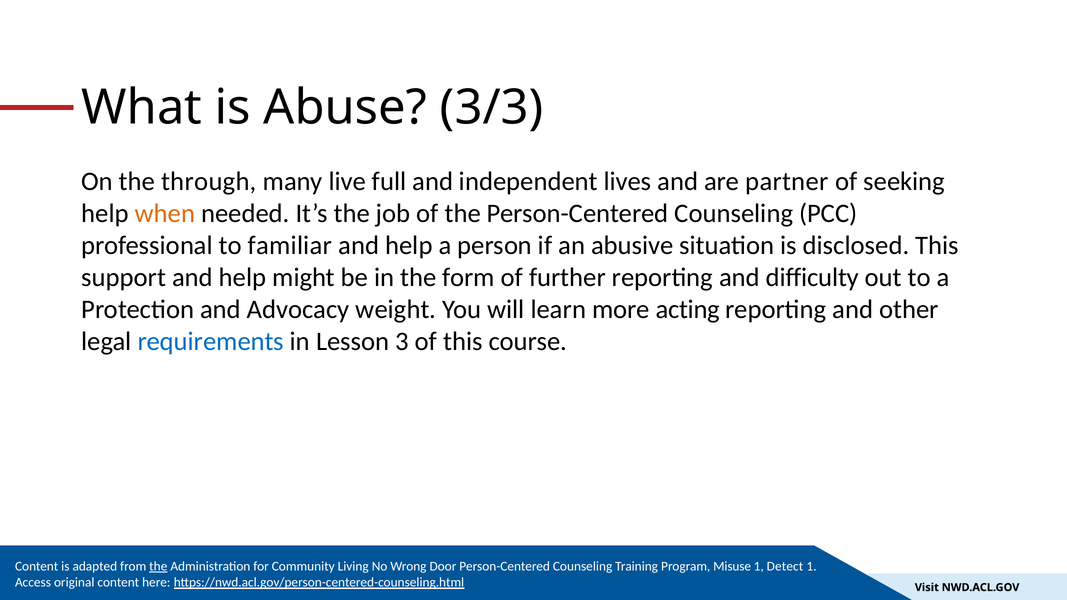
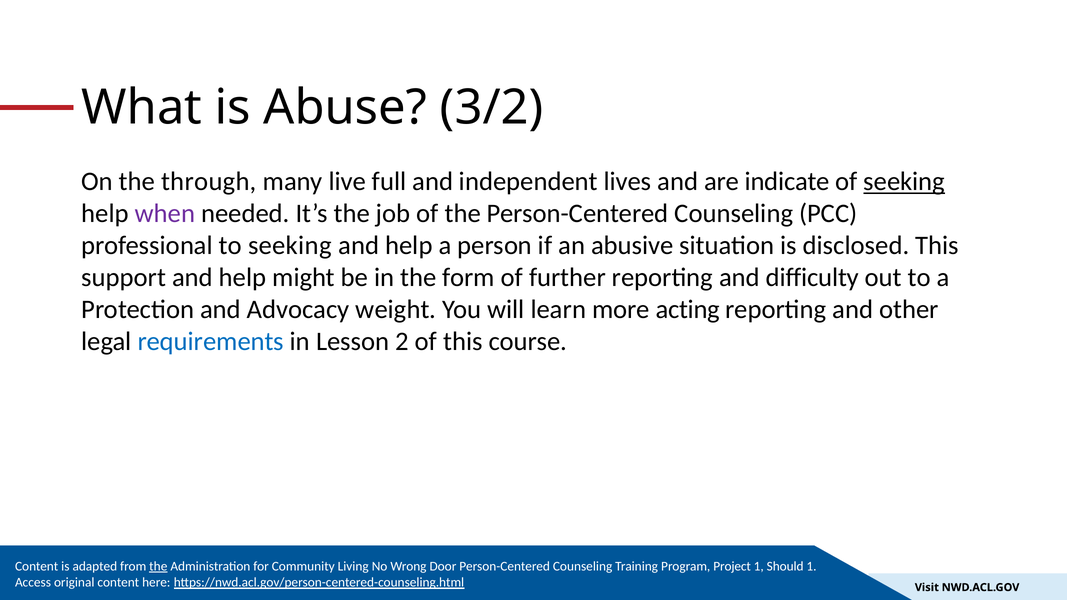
3/3: 3/3 -> 3/2 (492, 108)
partner: partner -> indicate (787, 182)
seeking underline: none -> present (904, 182)
when colour: orange -> purple (165, 214)
to familiar: familiar -> seeking (290, 246)
3: 3 -> 2 (402, 342)
Misuse: Misuse -> Project (732, 566)
Detect: Detect -> Should (785, 566)
